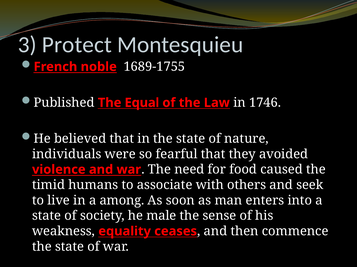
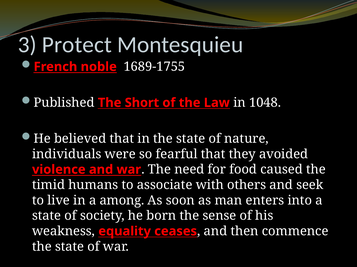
Equal: Equal -> Short (142, 103)
1746: 1746 -> 1048 (265, 103)
male: male -> born (161, 216)
